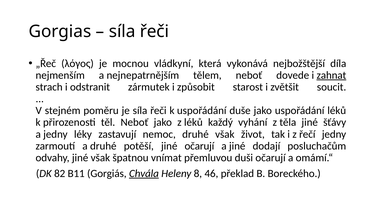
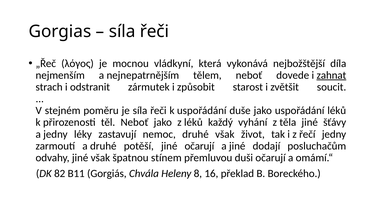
vnímat: vnímat -> stínem (166, 158)
Chvála underline: present -> none (144, 173)
46: 46 -> 16 (211, 173)
